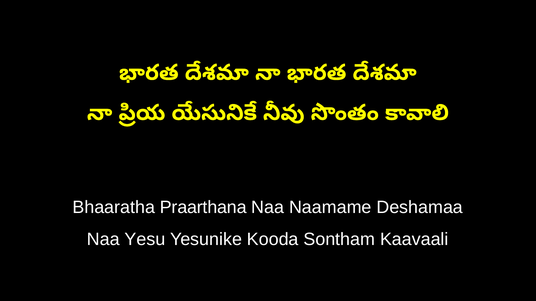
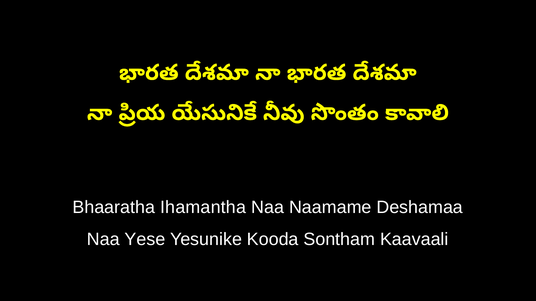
Praarthana: Praarthana -> Ihamantha (203, 208)
Yesu: Yesu -> Yese (145, 240)
